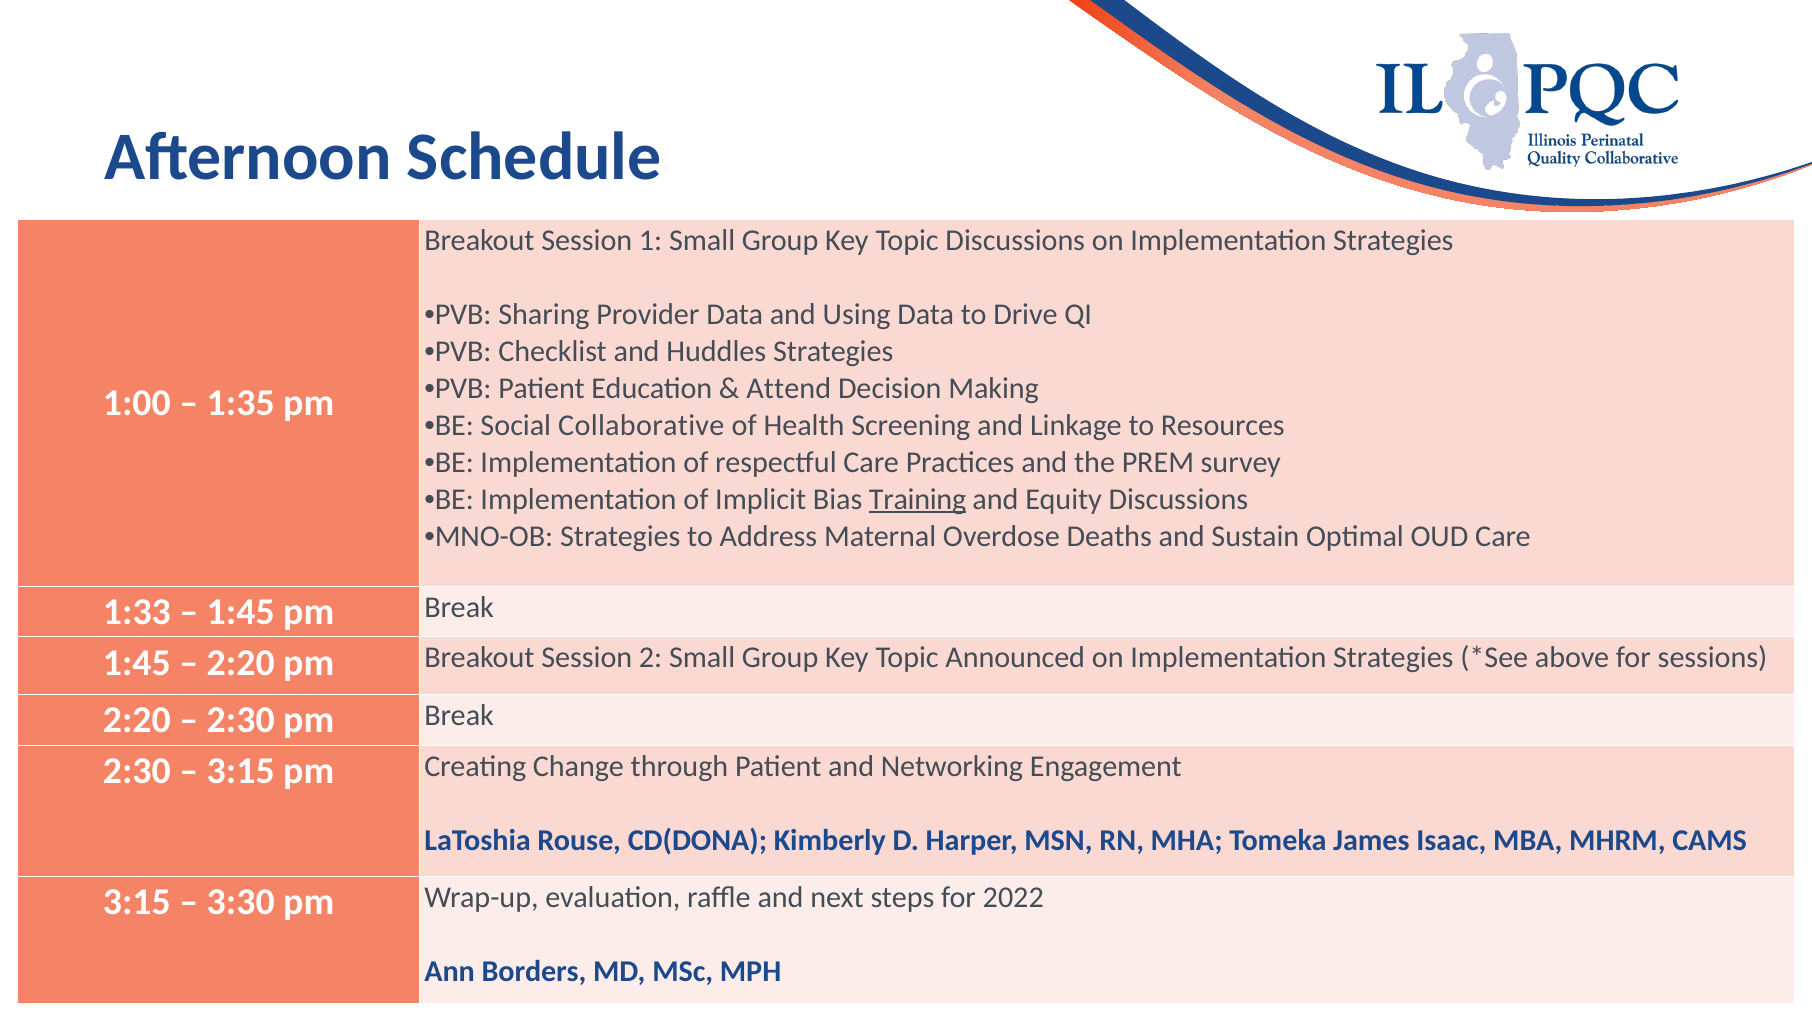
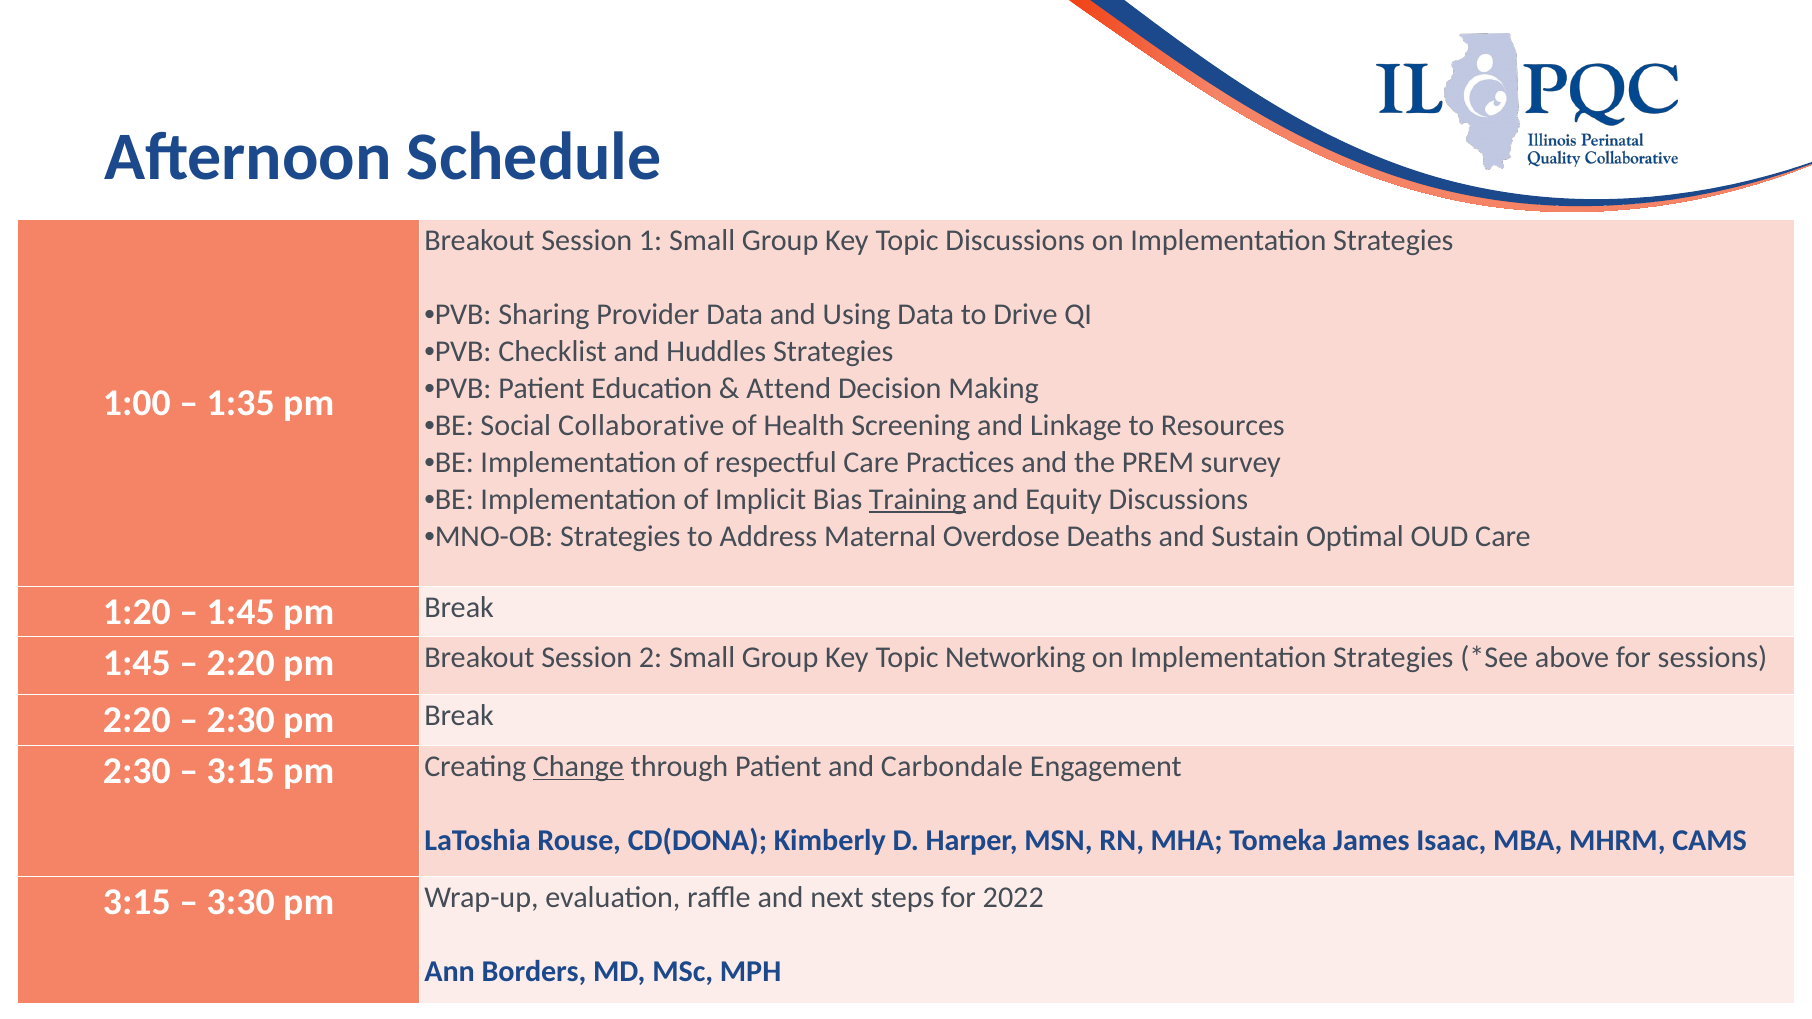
1:33: 1:33 -> 1:20 (137, 612)
Announced: Announced -> Networking (1015, 658)
Change underline: none -> present (578, 767)
Networking: Networking -> Carbondale (952, 767)
